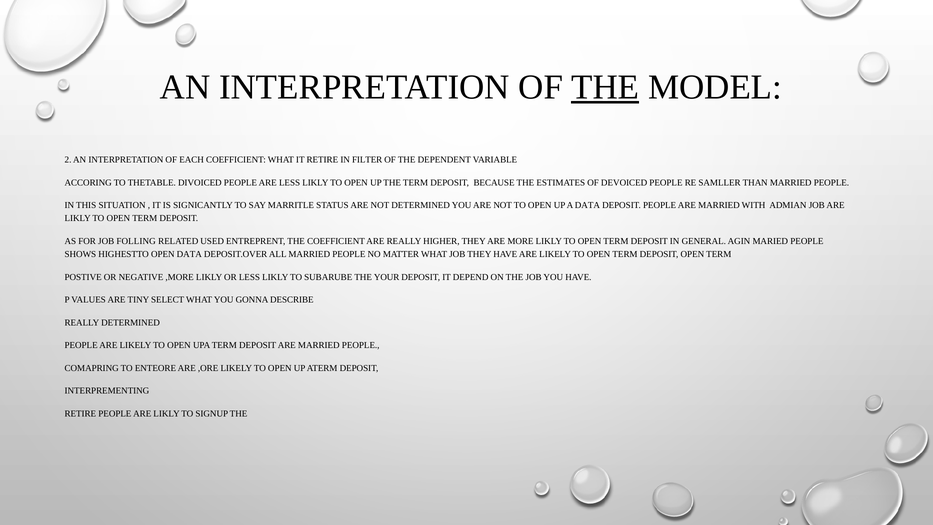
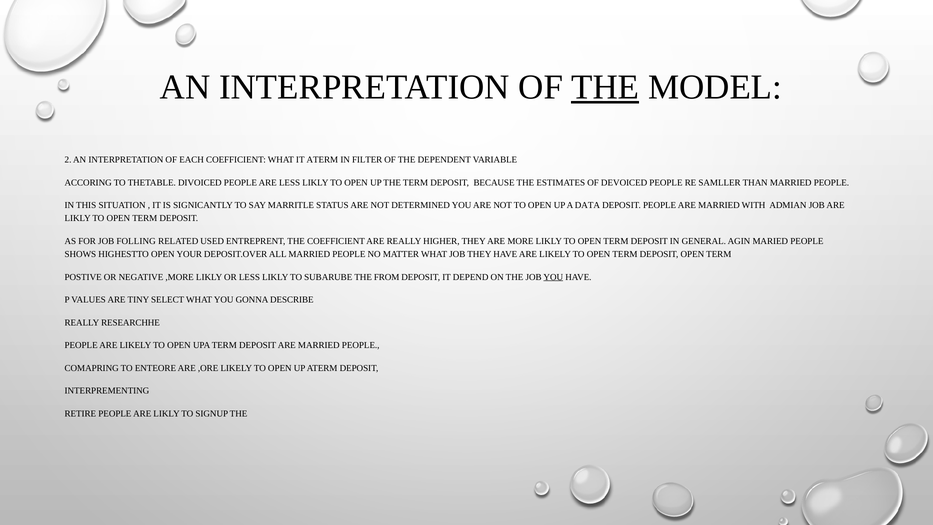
IT RETIRE: RETIRE -> ATERM (322, 160)
OPEN DATA: DATA -> YOUR (189, 254)
YOUR: YOUR -> FROM (387, 277)
YOU underline: none -> present (553, 277)
REALLY DETERMINED: DETERMINED -> RESEARCHHE (131, 323)
